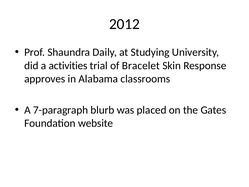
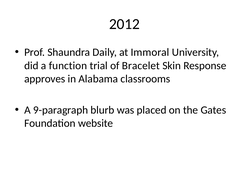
Studying: Studying -> Immoral (150, 52)
activities: activities -> function (68, 66)
7-paragraph: 7-paragraph -> 9-paragraph (61, 110)
